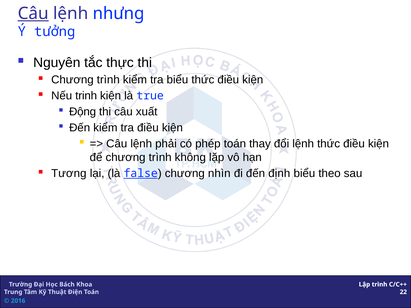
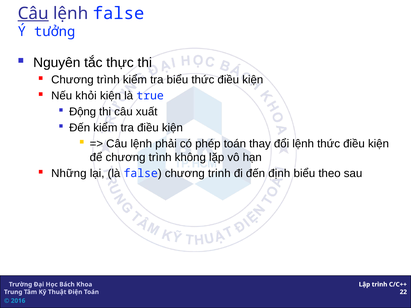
lệnh nhưng: nhưng -> false (119, 14)
trinh: trinh -> khỏi (86, 96)
Tương: Tương -> Những (69, 173)
false underline: present -> none (141, 173)
nhìn: nhìn -> trinh (219, 173)
